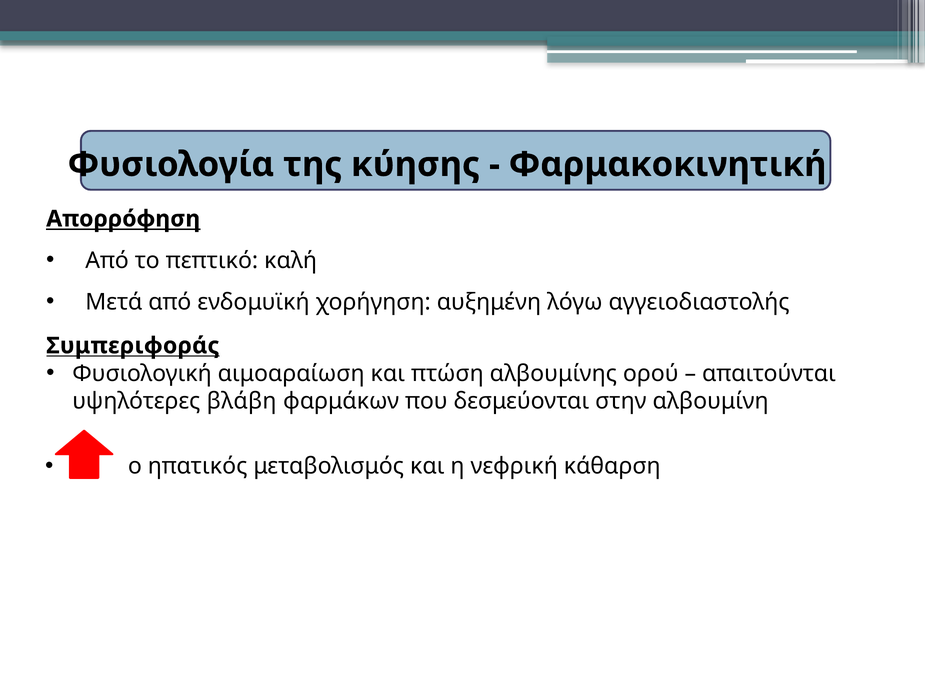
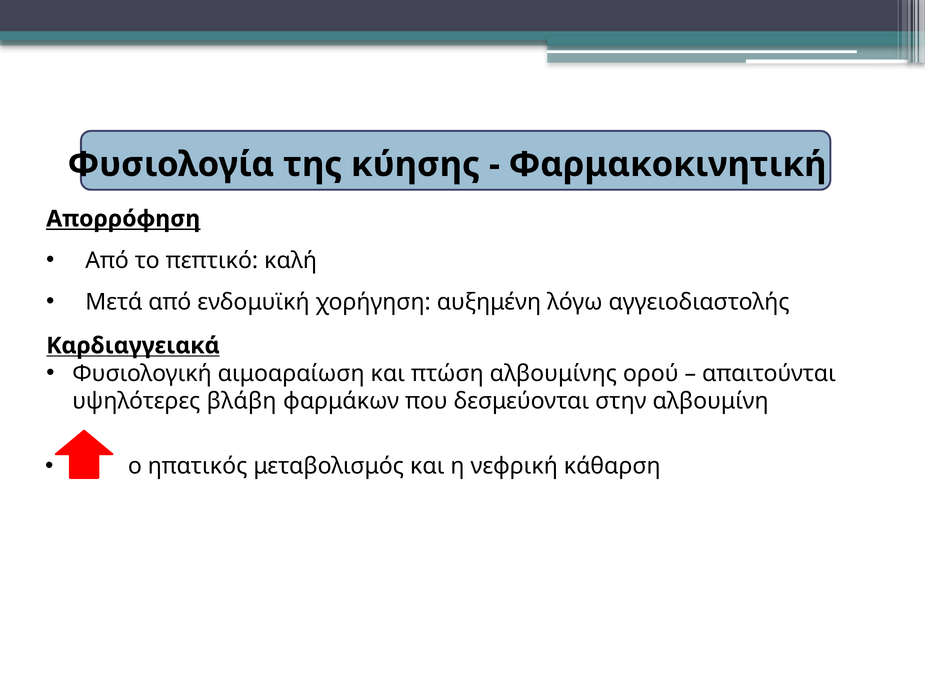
Συμπεριφοράς: Συμπεριφοράς -> Καρδιαγγειακά (133, 346)
